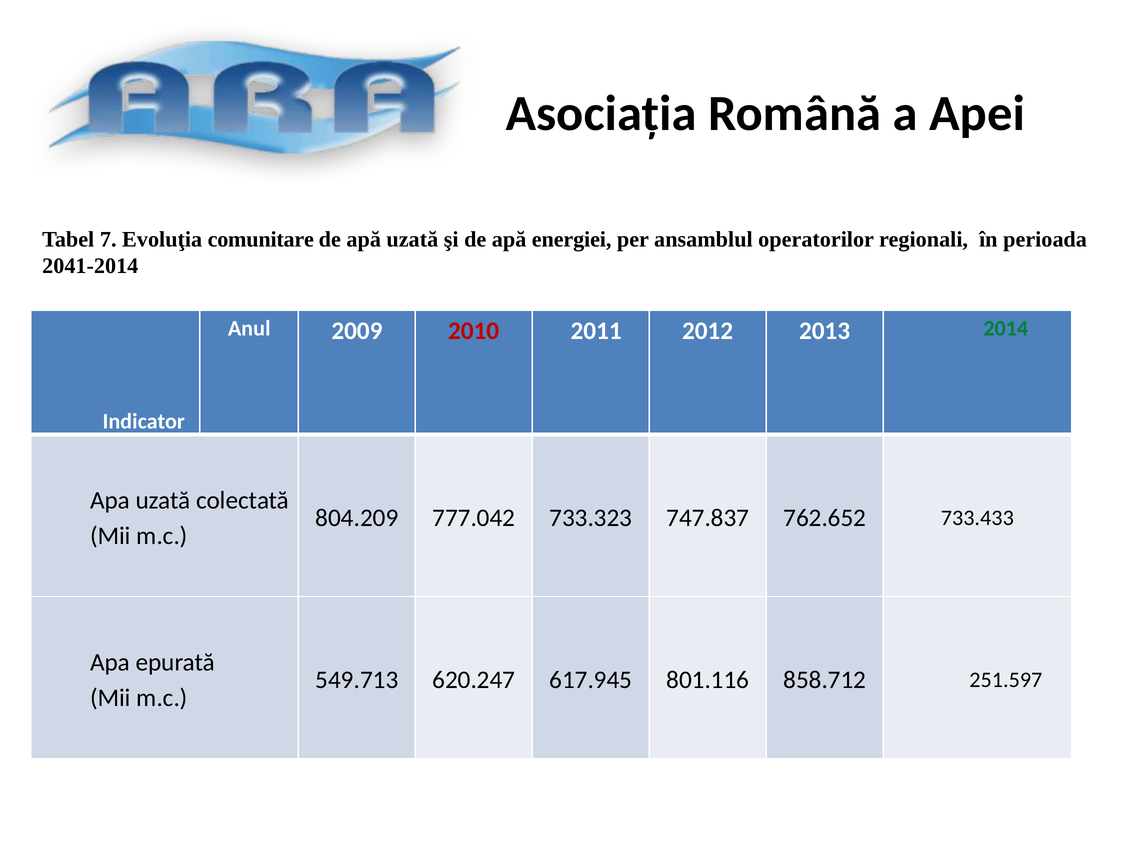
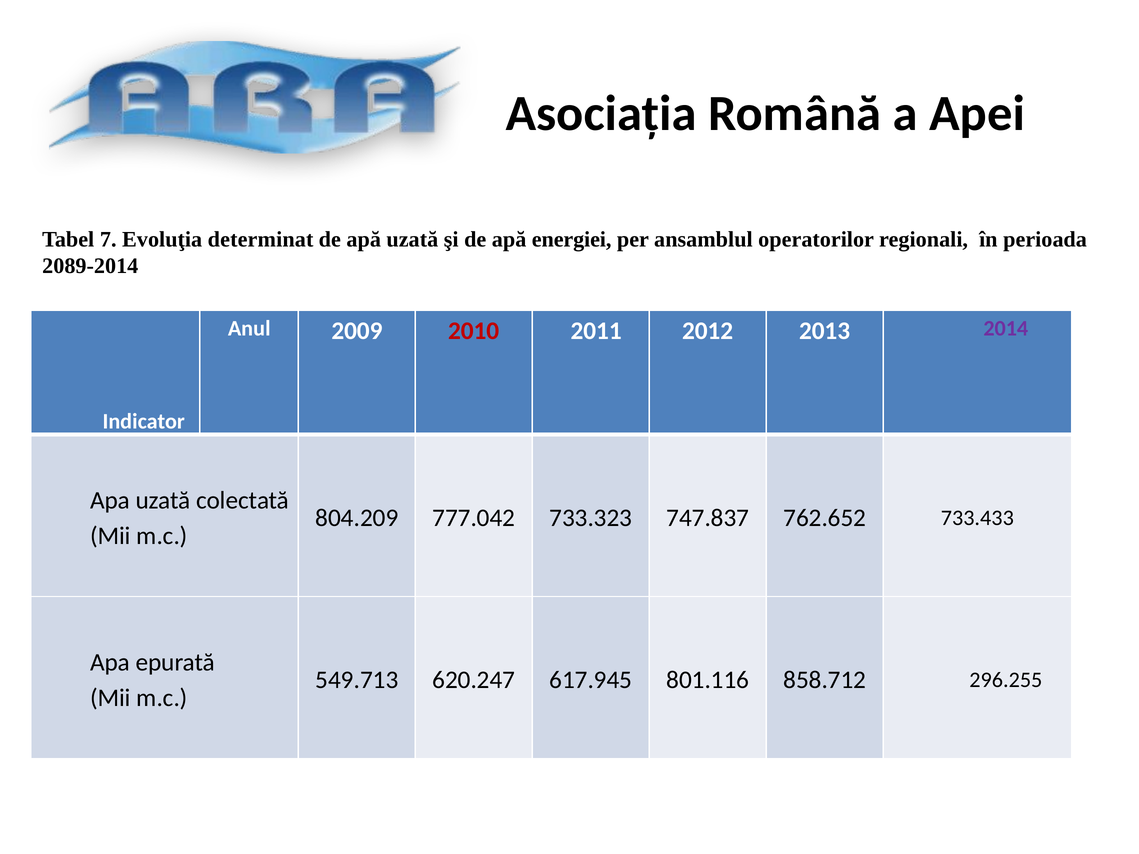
comunitare: comunitare -> determinat (261, 239)
2041-2014: 2041-2014 -> 2089-2014 (90, 266)
2014 colour: green -> purple (1006, 328)
251.597: 251.597 -> 296.255 (1006, 680)
